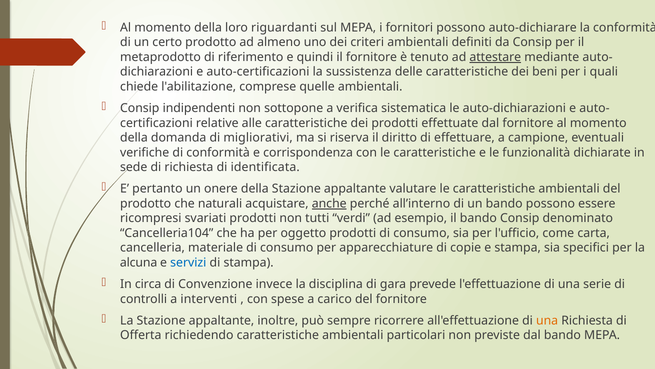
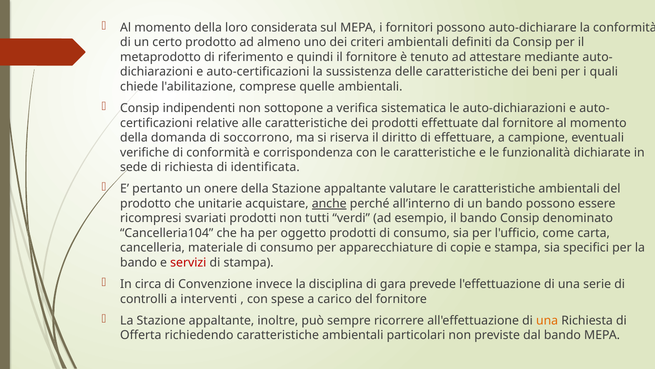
riguardanti: riguardanti -> considerata (284, 28)
attestare underline: present -> none (495, 57)
migliorativi: migliorativi -> soccorrono (258, 138)
naturali: naturali -> unitarie (220, 203)
alcuna: alcuna -> bando (139, 262)
servizi colour: blue -> red (188, 262)
